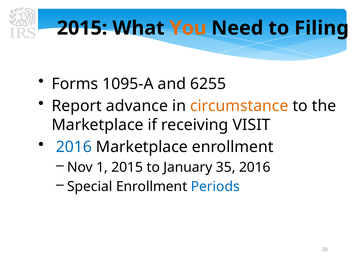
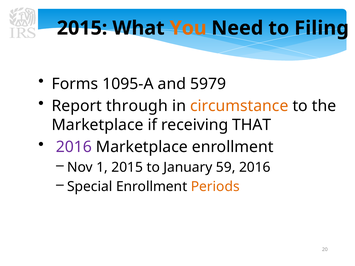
6255: 6255 -> 5979 (208, 84)
advance: advance -> through (137, 106)
VISIT: VISIT -> THAT (252, 125)
2016 colour: blue -> purple (74, 147)
35: 35 -> 59 (226, 167)
Periods colour: blue -> orange (215, 187)
